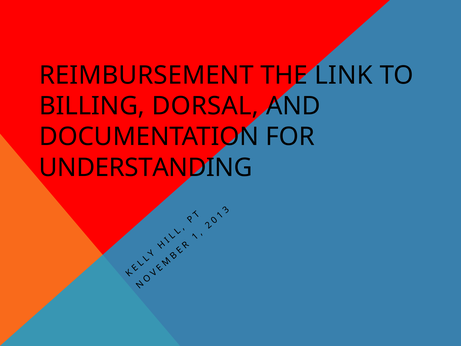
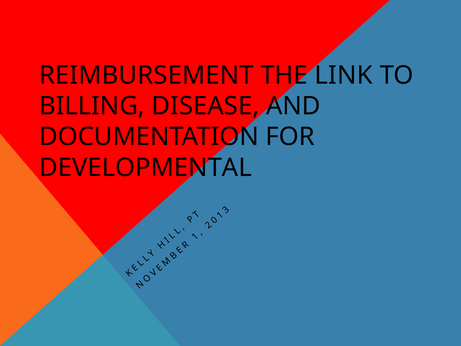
DORSAL: DORSAL -> DISEASE (205, 106)
UNDERSTANDING: UNDERSTANDING -> DEVELOPMENTAL (145, 167)
